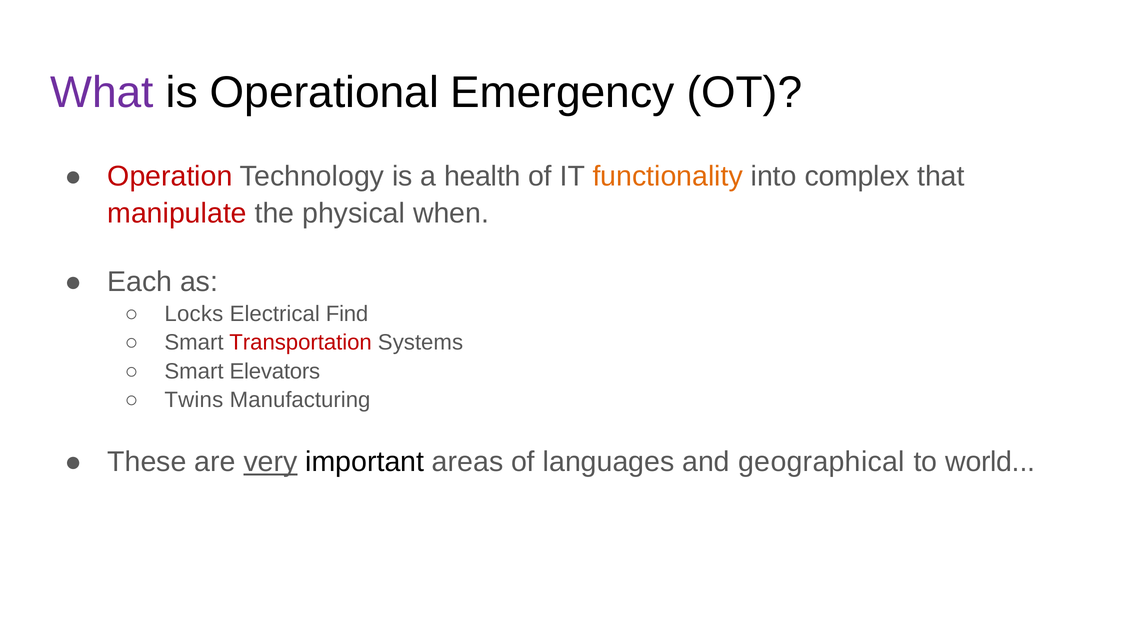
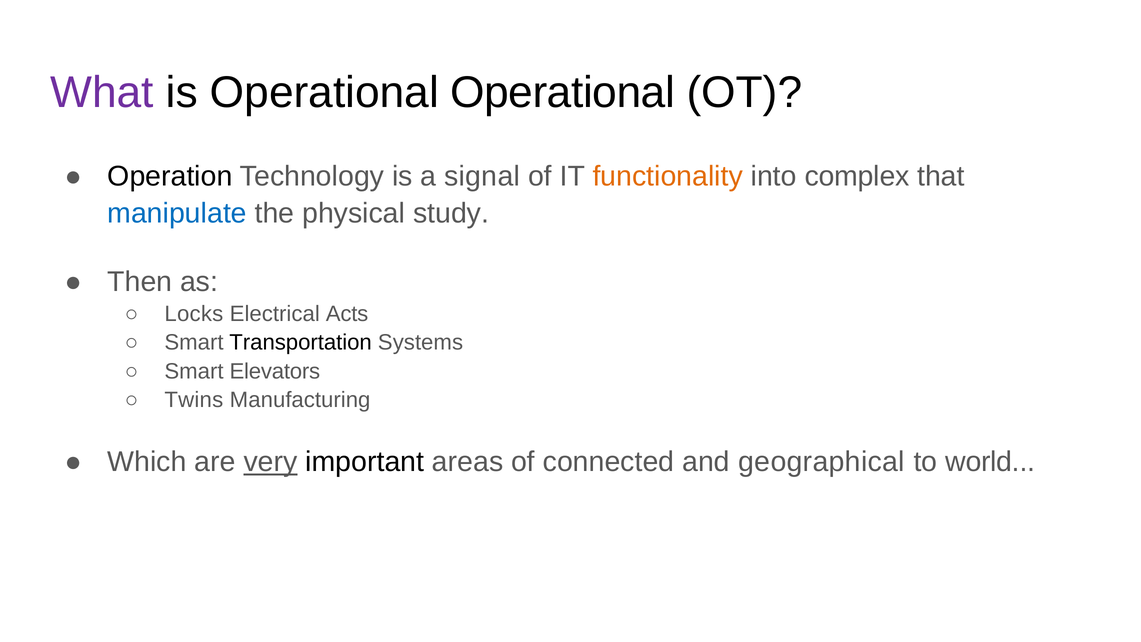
Operational Emergency: Emergency -> Operational (563, 92)
Operation colour: red -> black (170, 176)
health: health -> signal (482, 176)
manipulate colour: red -> blue (177, 213)
when: when -> study (451, 213)
Each: Each -> Then (140, 282)
Find: Find -> Acts (347, 314)
Transportation colour: red -> black (301, 342)
These: These -> Which (147, 462)
languages: languages -> connected (609, 462)
